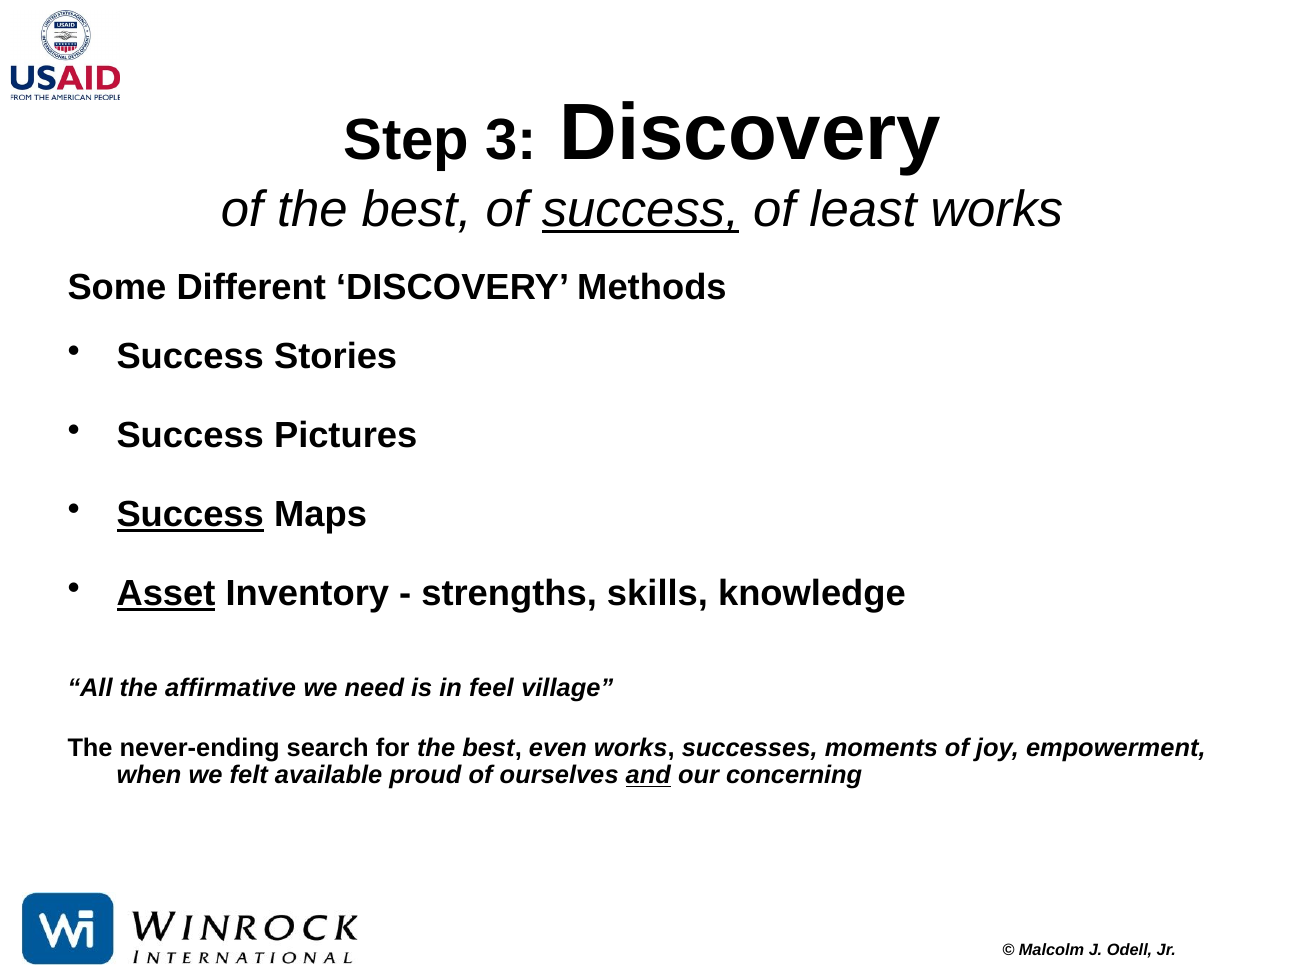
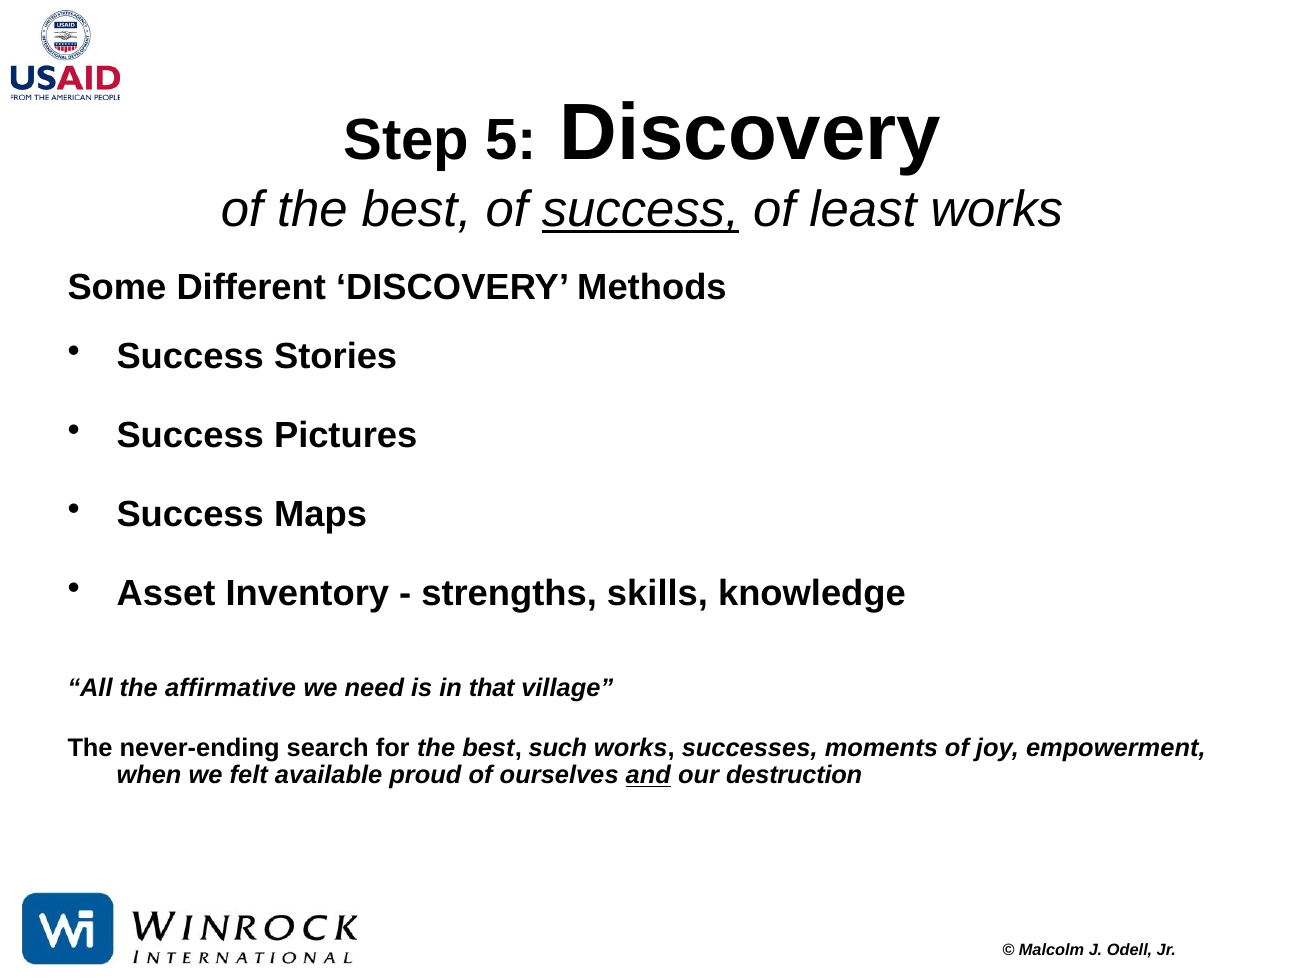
3: 3 -> 5 (511, 140)
Success underline: present -> none (190, 515)
Asset underline: present -> none (166, 594)
feel: feel -> that (492, 688)
even: even -> such (558, 748)
concerning: concerning -> destruction (794, 776)
